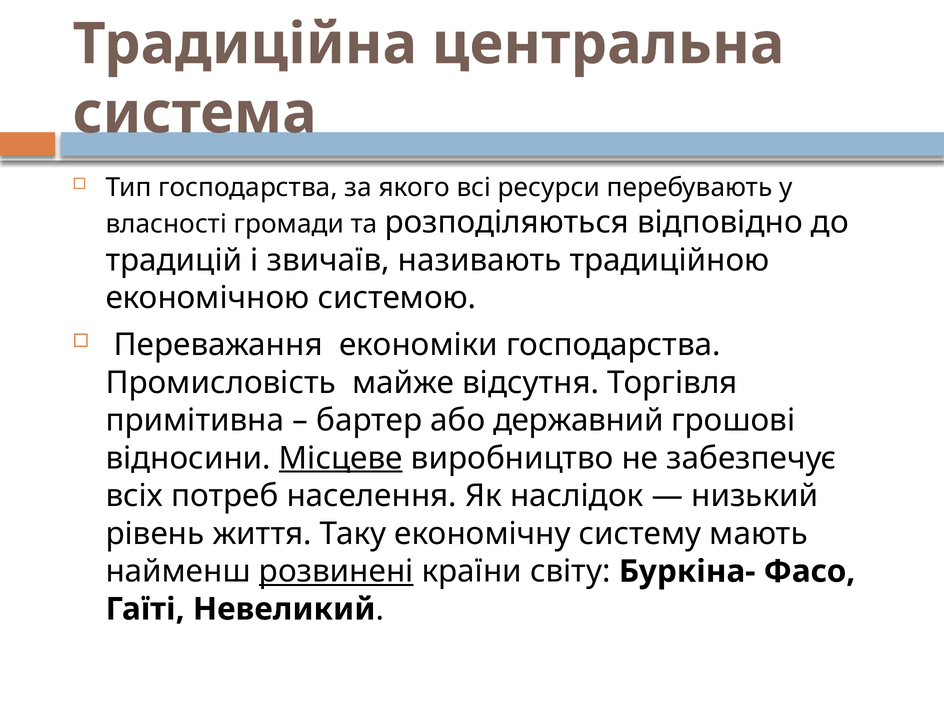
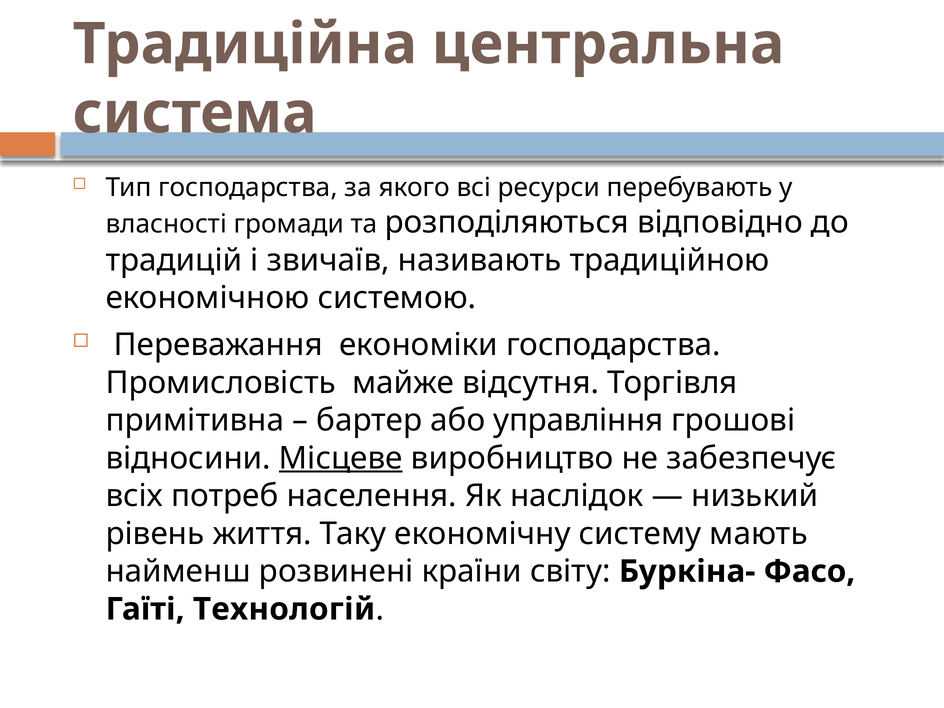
державний: державний -> управління (578, 420)
розвинені underline: present -> none (336, 571)
Невеликий: Невеликий -> Технологій (284, 609)
